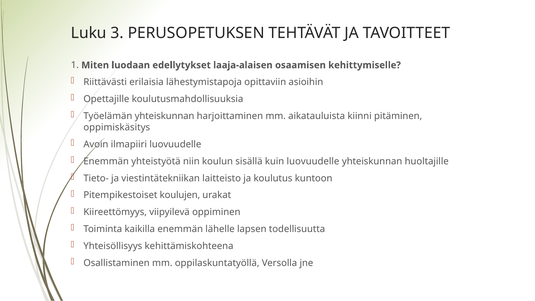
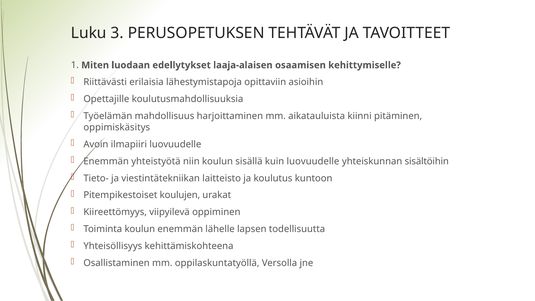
Työelämän yhteiskunnan: yhteiskunnan -> mahdollisuus (164, 116)
huoltajille: huoltajille -> sisältöihin (427, 161)
Toiminta kaikilla: kaikilla -> koulun (140, 229)
